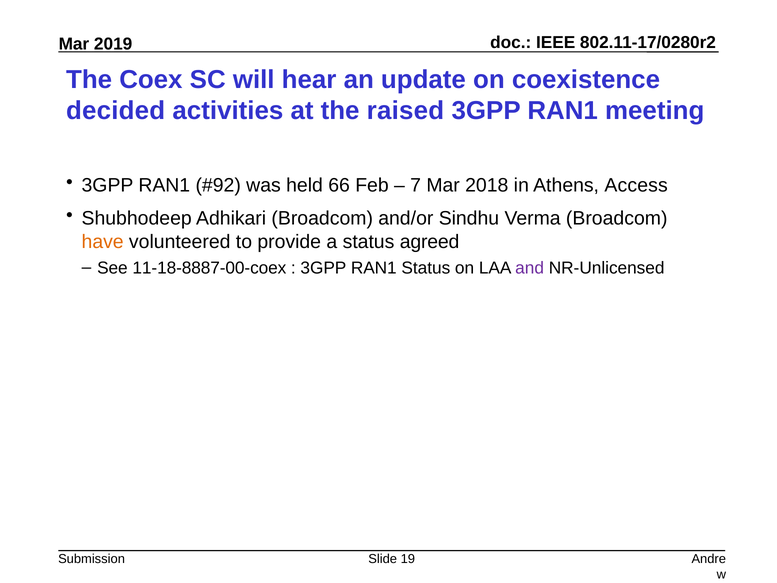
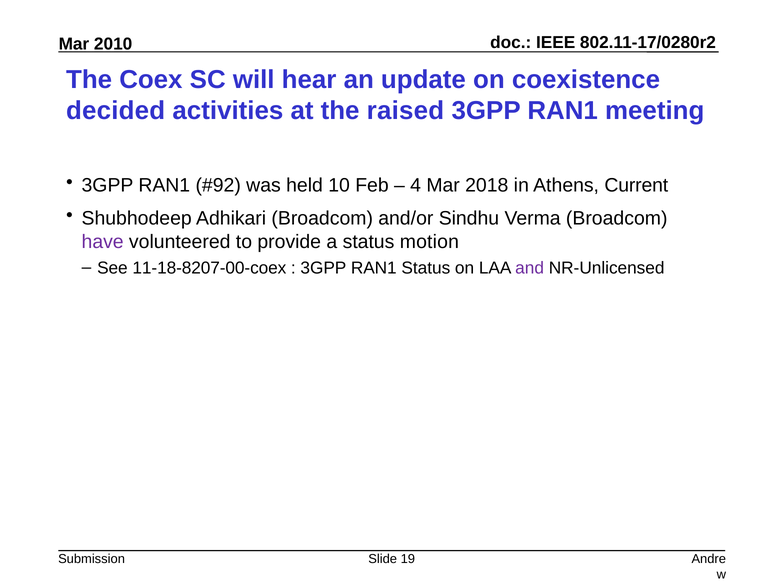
2019: 2019 -> 2010 (113, 44)
66: 66 -> 10 (339, 185)
7: 7 -> 4 (416, 185)
Access: Access -> Current (636, 185)
have colour: orange -> purple (103, 242)
agreed: agreed -> motion (429, 242)
11-18-8887-00-coex: 11-18-8887-00-coex -> 11-18-8207-00-coex (209, 268)
